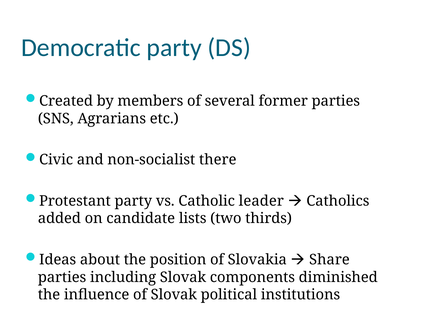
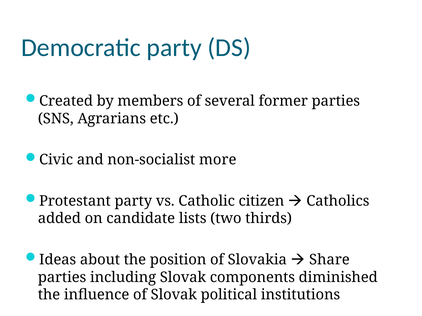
there: there -> more (218, 160)
leader: leader -> citizen (261, 201)
